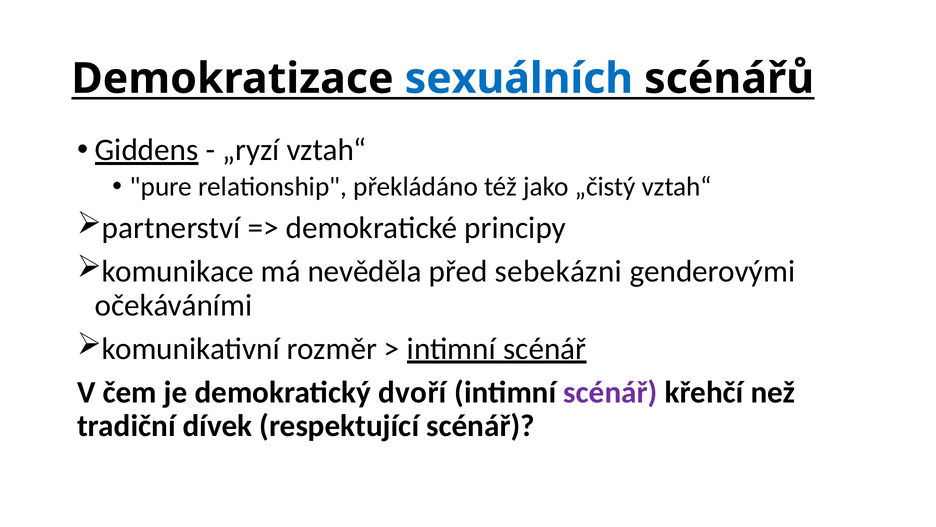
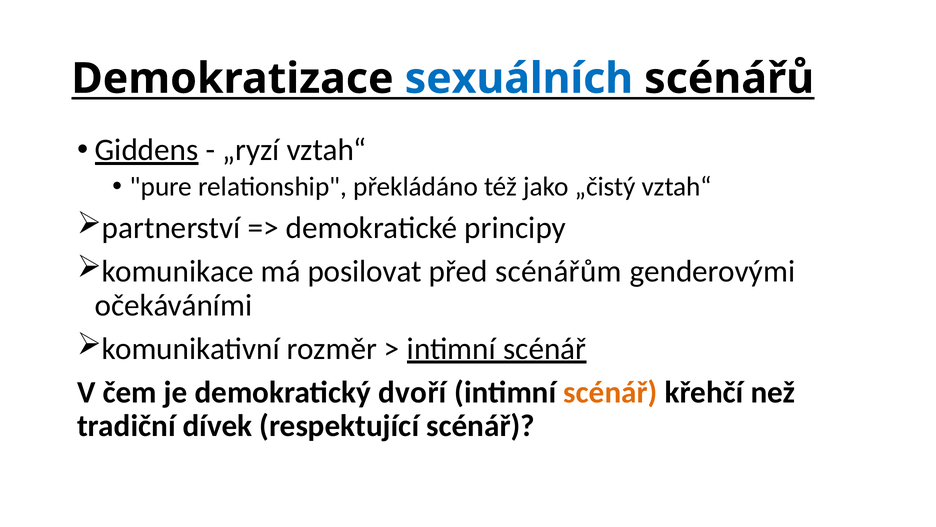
nevěděla: nevěděla -> posilovat (365, 271)
sebekázni: sebekázni -> scénářům (558, 271)
scénář colour: purple -> orange (610, 392)
